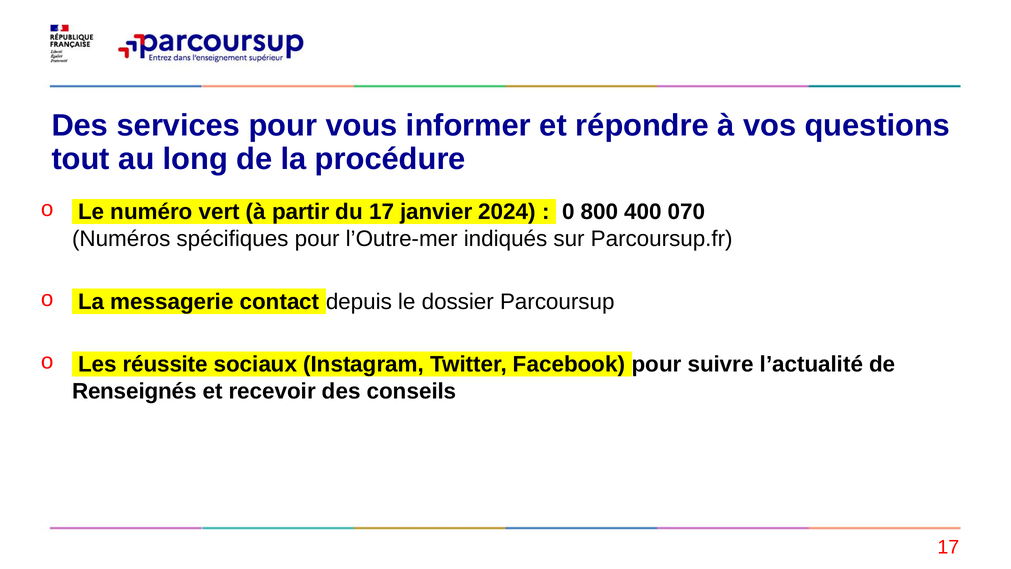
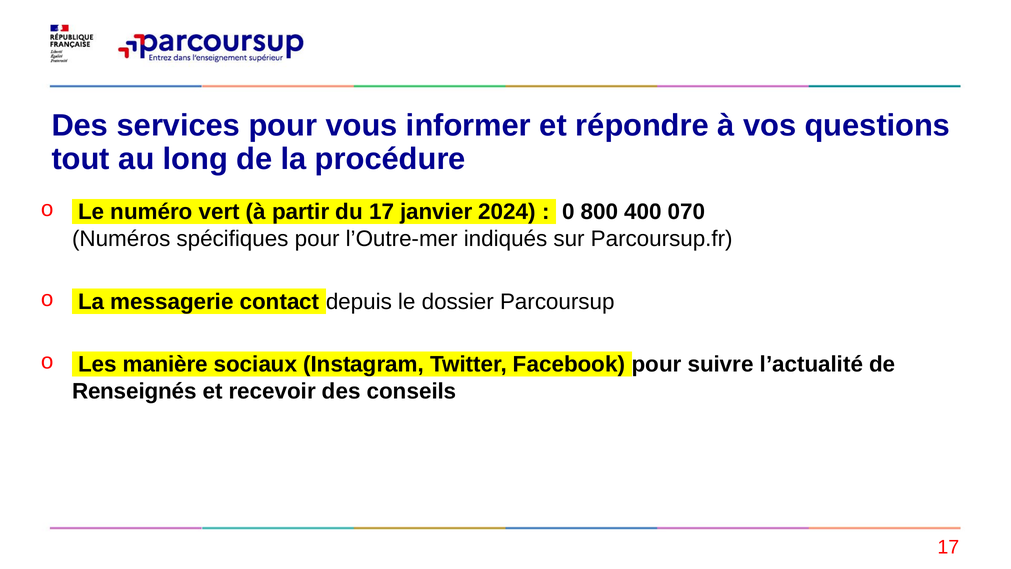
réussite: réussite -> manière (165, 364)
